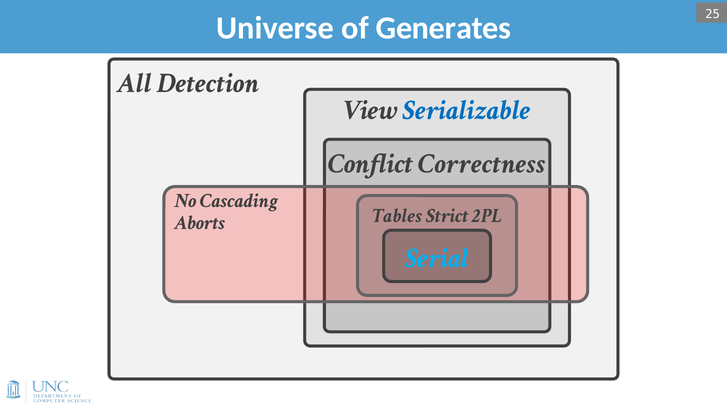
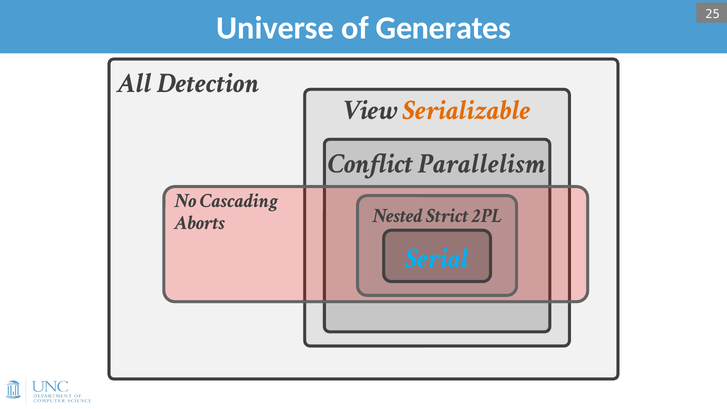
Serializable colour: blue -> orange (467, 110)
Correctness: Correctness -> Parallelism (482, 163)
Tables: Tables -> Nested (397, 215)
